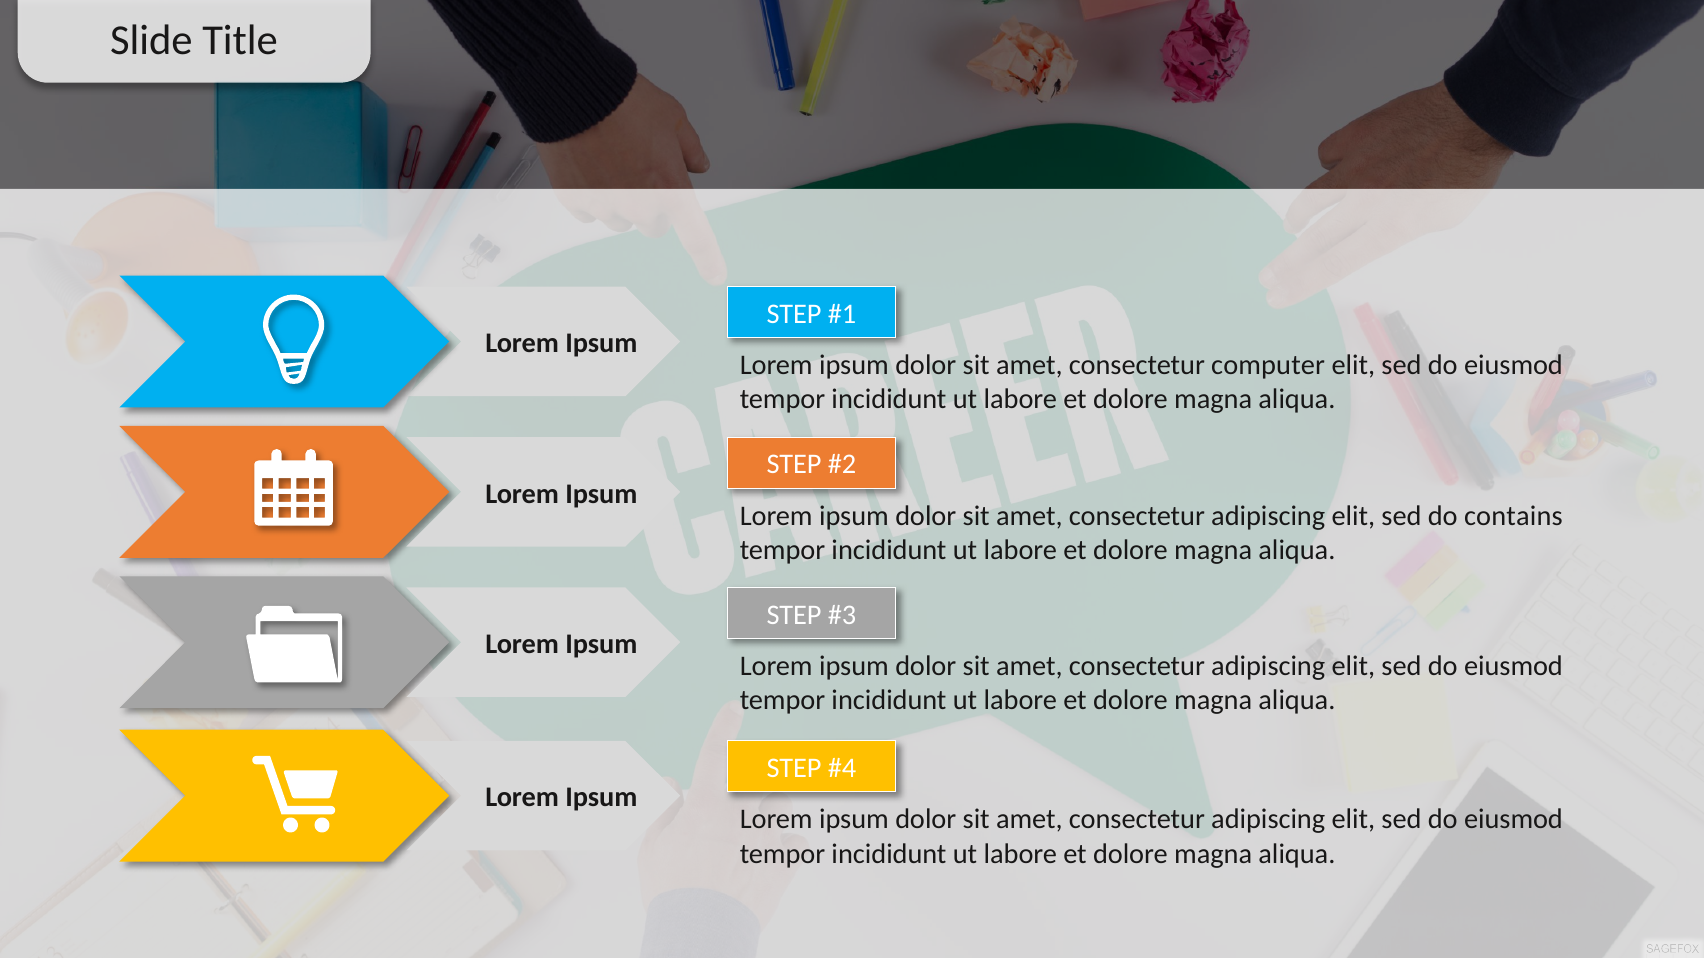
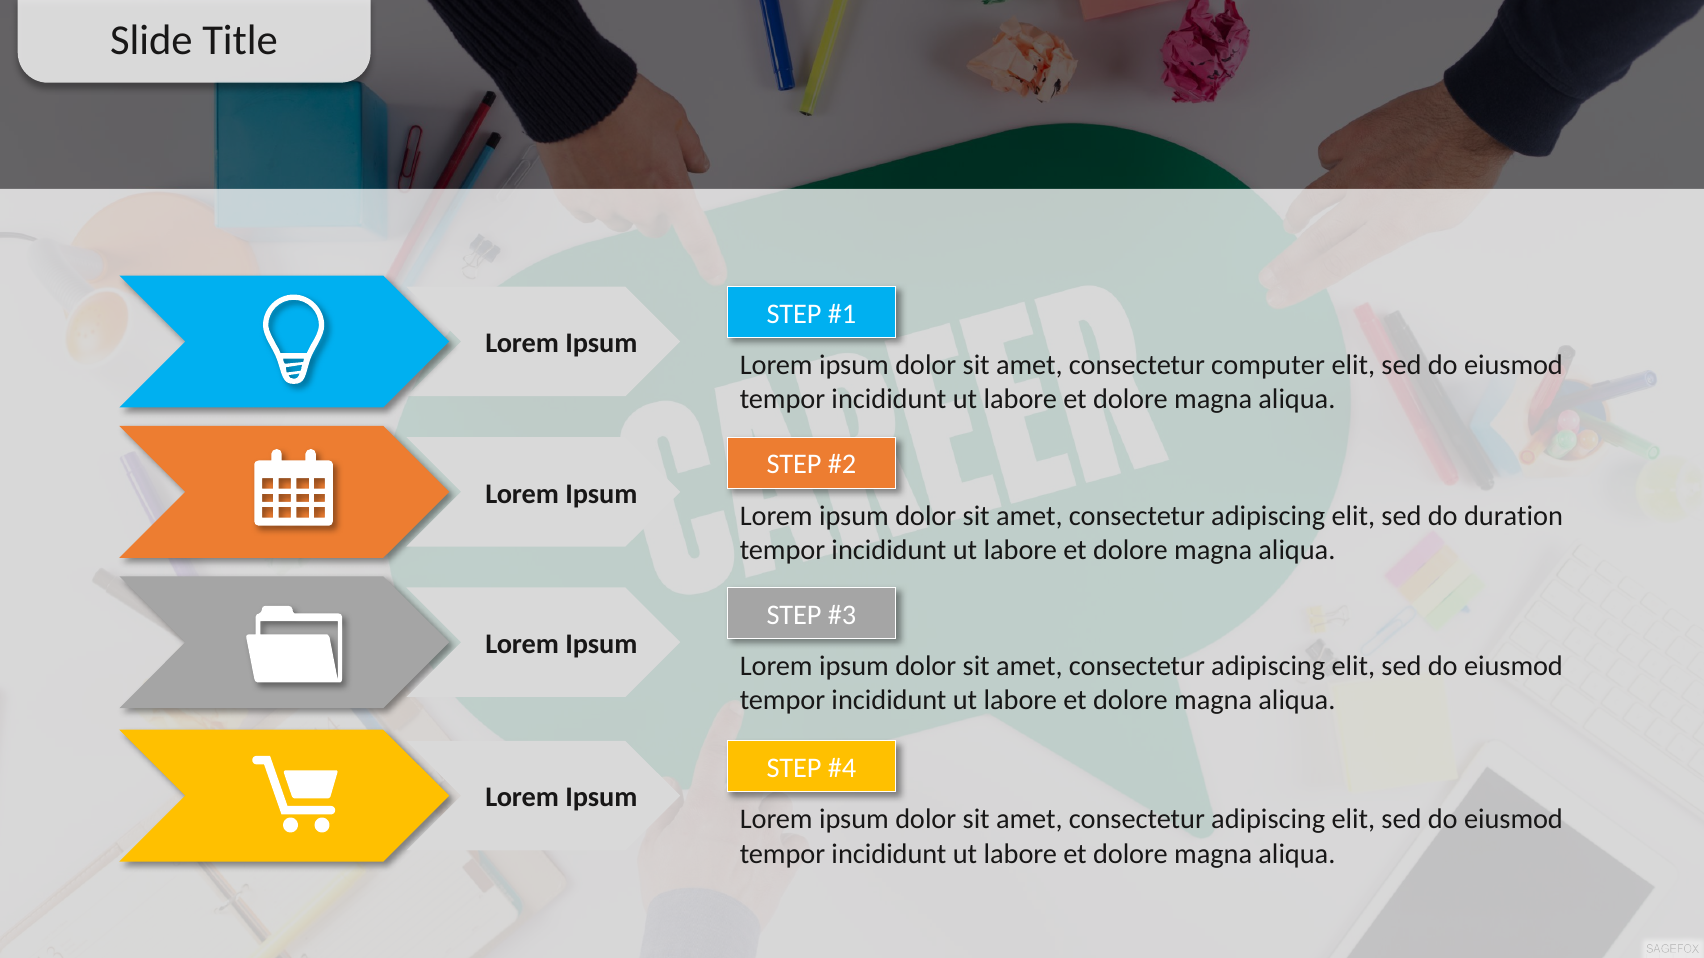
contains: contains -> duration (1513, 516)
